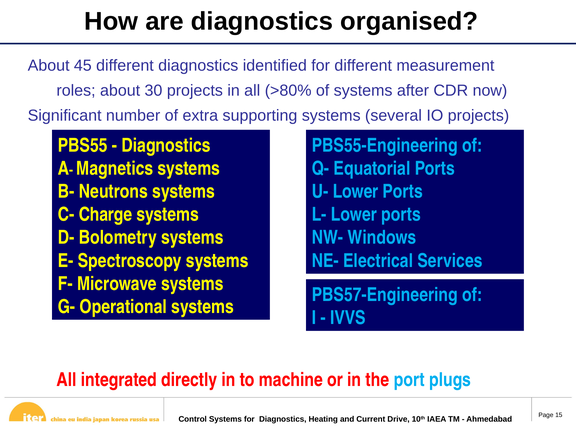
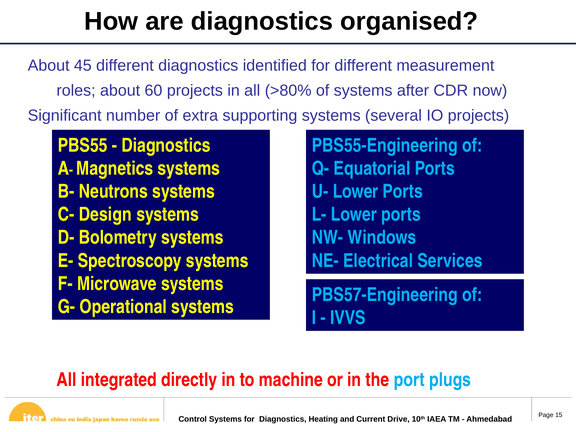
30: 30 -> 60 (153, 91)
Charge: Charge -> Design (105, 215)
